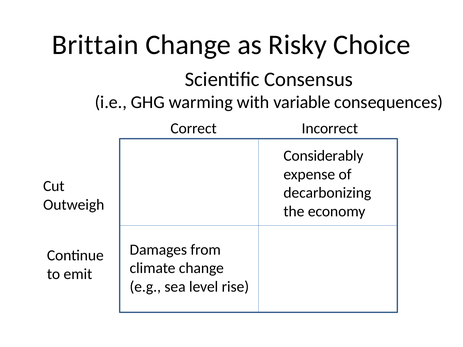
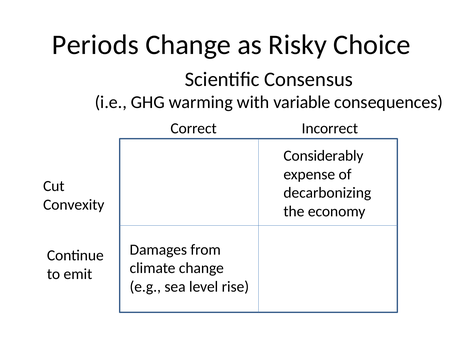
Brittain: Brittain -> Periods (95, 45)
Outweigh: Outweigh -> Convexity (74, 205)
